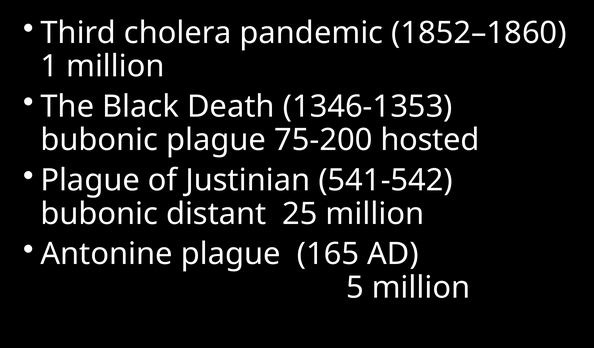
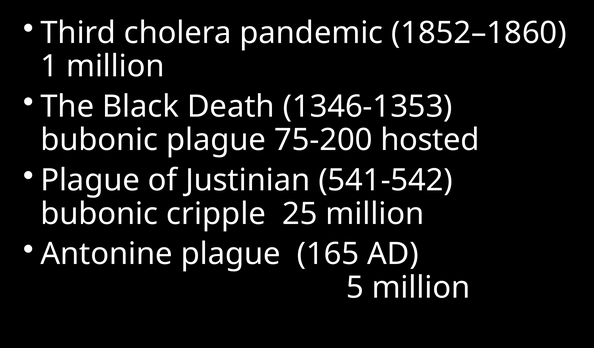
distant: distant -> cripple (216, 214)
